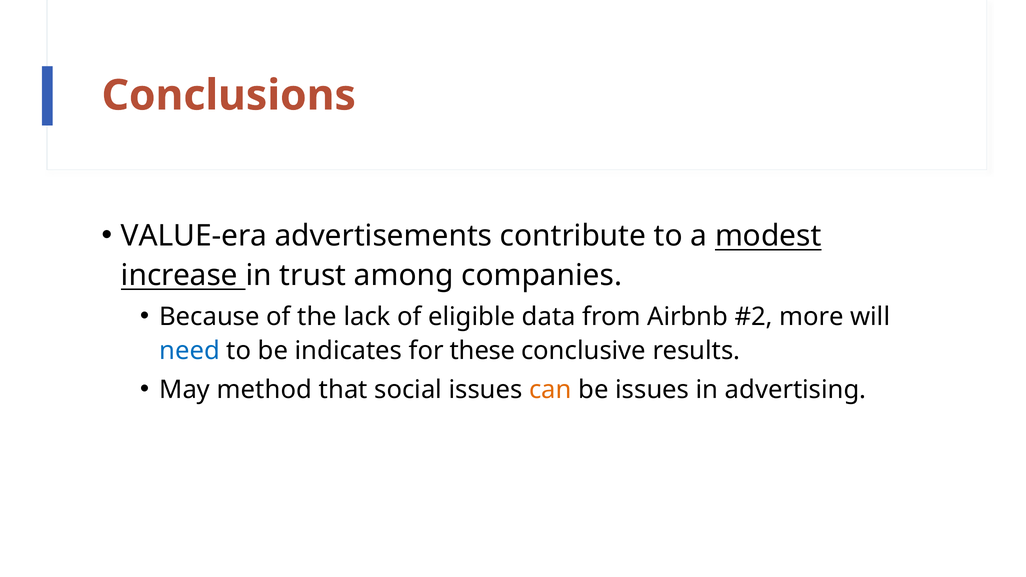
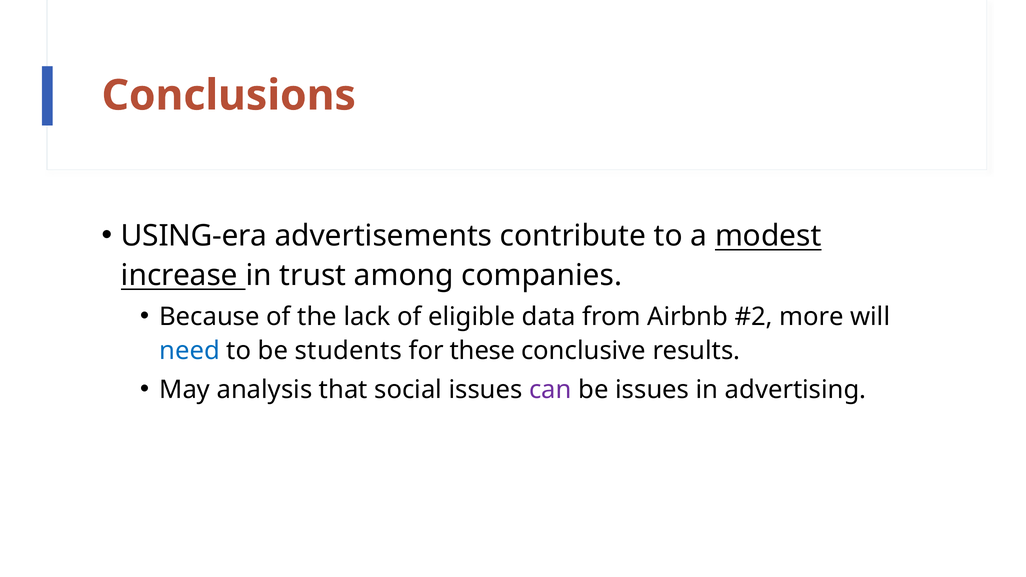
VALUE-era: VALUE-era -> USING-era (194, 236)
indicates: indicates -> students (348, 351)
method: method -> analysis (264, 390)
can colour: orange -> purple (550, 390)
